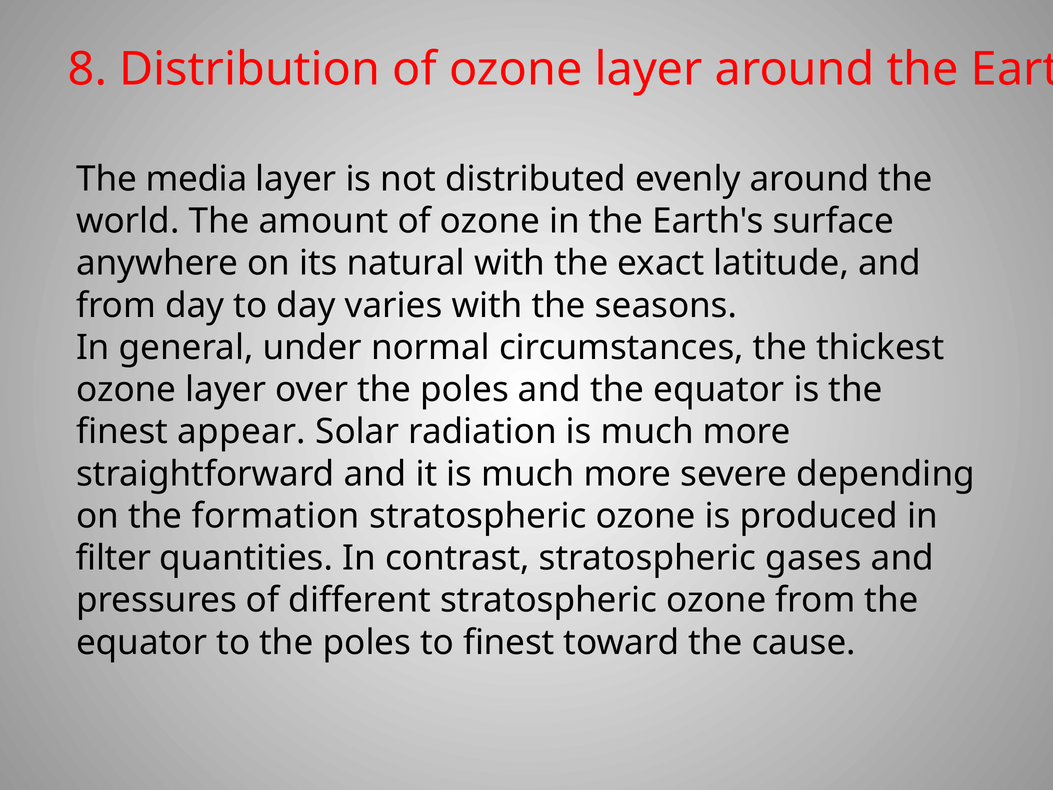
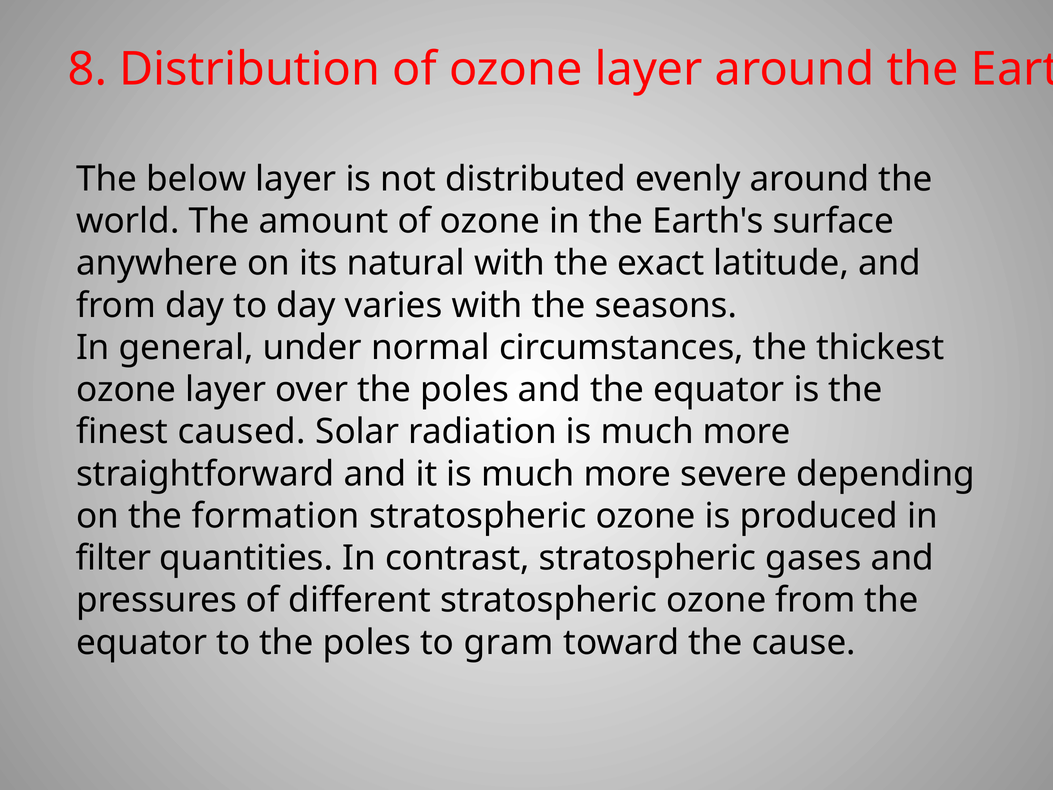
media: media -> below (196, 179)
appear: appear -> caused (242, 432)
to finest: finest -> gram (509, 642)
